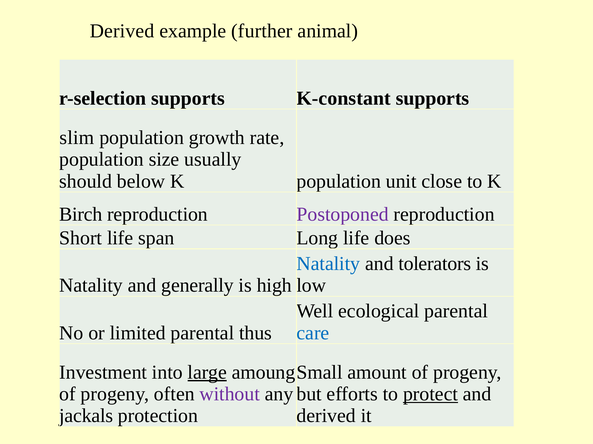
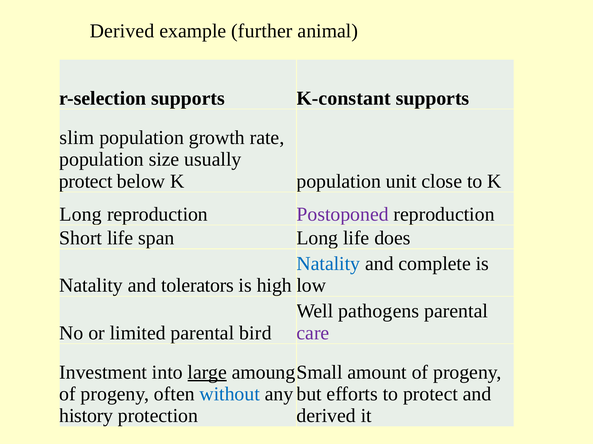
should: should -> protect (86, 182)
Birch: Birch -> Long (81, 215)
tolerators: tolerators -> complete (435, 264)
generally: generally -> tolerators (198, 286)
ecological: ecological -> pathogens (379, 312)
thus: thus -> bird (255, 333)
care colour: blue -> purple (313, 333)
without colour: purple -> blue (230, 395)
protect underline: present -> none (430, 395)
jackals: jackals -> history (86, 417)
